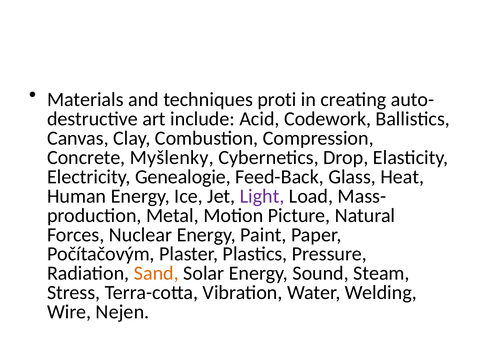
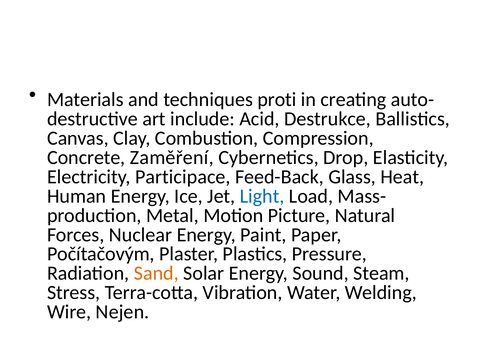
Codework: Codework -> Destrukce (328, 119)
Myšlenky: Myšlenky -> Zaměření (172, 157)
Genealogie: Genealogie -> Participace (183, 177)
Light colour: purple -> blue (262, 196)
